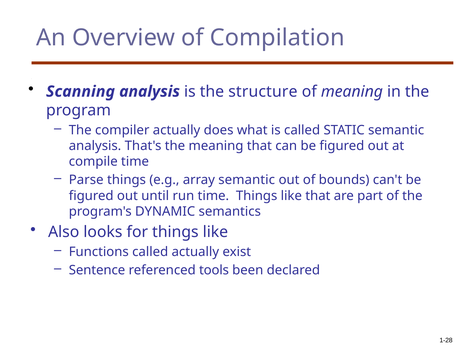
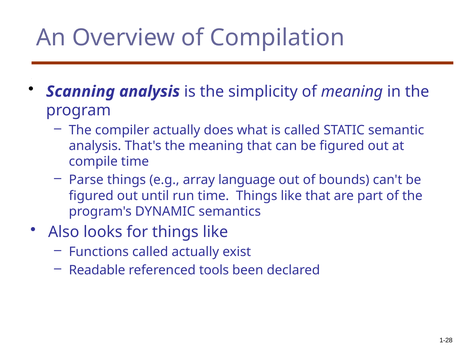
structure: structure -> simplicity (263, 92)
array semantic: semantic -> language (247, 180)
Sentence: Sentence -> Readable (97, 271)
